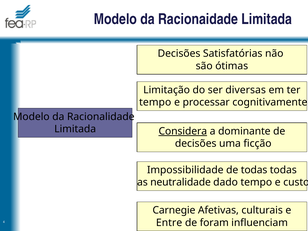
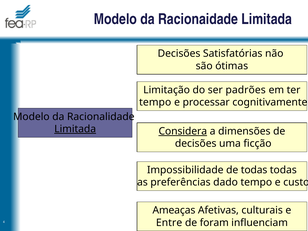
diversas: diversas -> padrões (246, 90)
Limitada underline: none -> present (75, 129)
dominante: dominante -> dimensões (244, 131)
neutralidade: neutralidade -> preferências (181, 182)
Carnegie: Carnegie -> Ameaças (174, 210)
